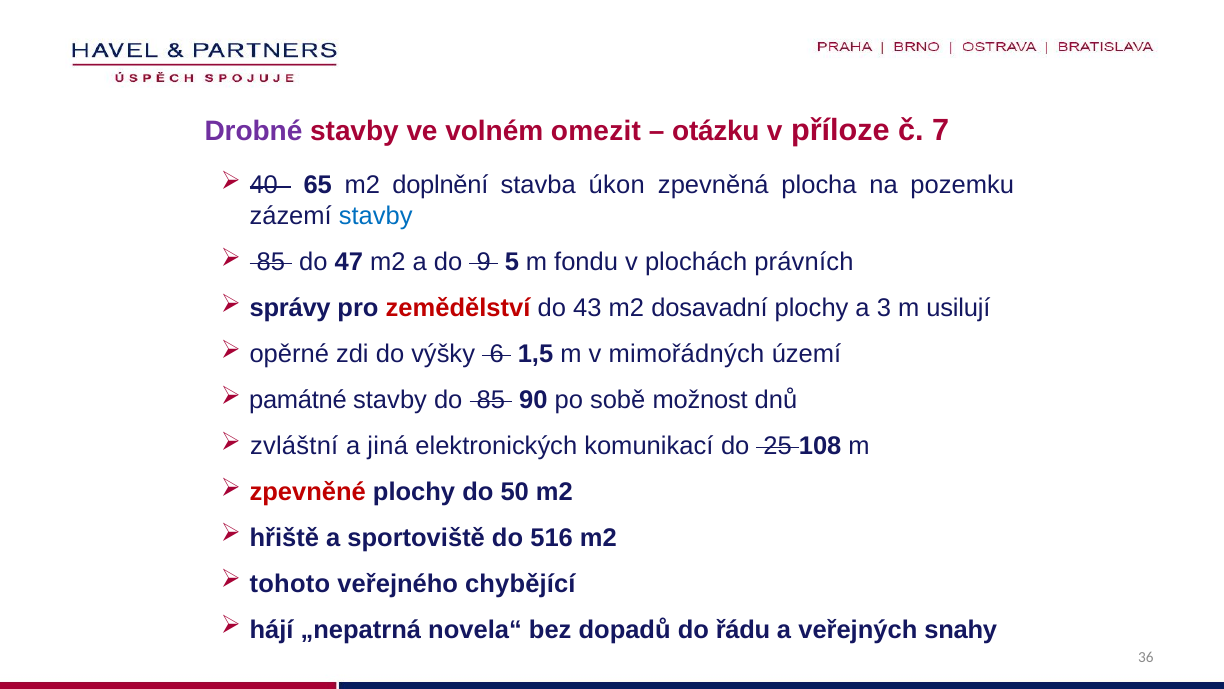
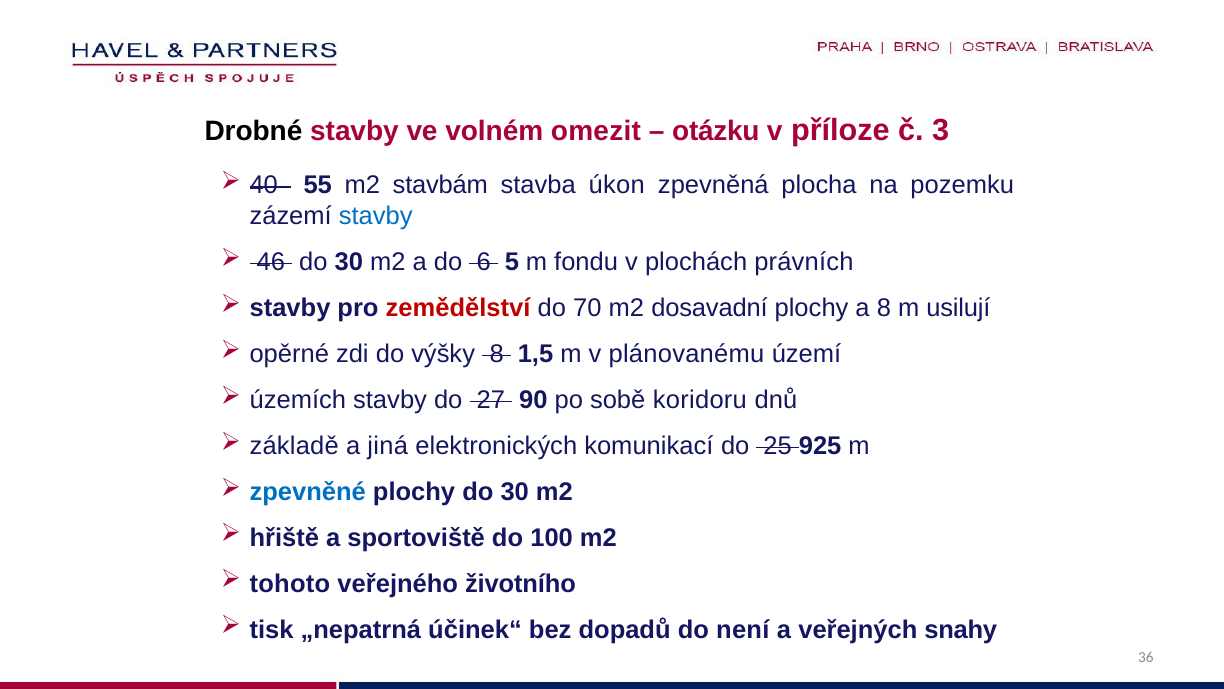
Drobné colour: purple -> black (253, 132)
7: 7 -> 3 (941, 131)
65: 65 -> 55 (318, 185)
doplnění: doplnění -> stavbám (440, 185)
85: 85 -> 46 (271, 262)
47: 47 -> 30 (349, 262)
9: 9 -> 6 (484, 262)
správy: správy -> stavby (290, 308)
43: 43 -> 70 (587, 308)
a 3: 3 -> 8 (884, 308)
výšky 6: 6 -> 8 (497, 354)
mimořádných: mimořádných -> plánovanému (686, 354)
památné: památné -> územích (298, 399)
do 85: 85 -> 27 (491, 399)
možnost: možnost -> koridoru (700, 399)
zvláštní: zvláštní -> základě (294, 445)
108: 108 -> 925 (820, 445)
zpevněné colour: red -> blue (308, 491)
plochy do 50: 50 -> 30 (515, 491)
516: 516 -> 100 (552, 537)
chybějící: chybějící -> životního (520, 583)
hájí: hájí -> tisk (272, 629)
novela“: novela“ -> účinek“ (475, 629)
řádu: řádu -> není (743, 629)
